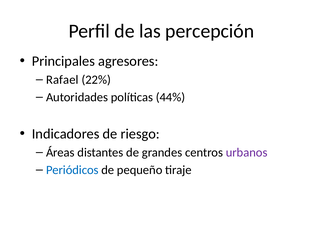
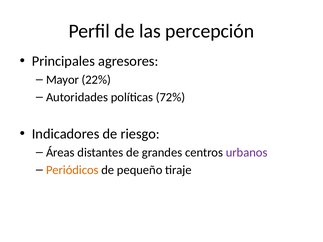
Rafael: Rafael -> Mayor (62, 80)
44%: 44% -> 72% (170, 97)
Periódicos colour: blue -> orange (72, 170)
